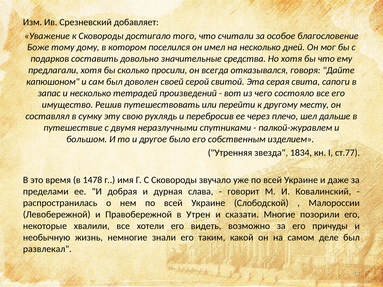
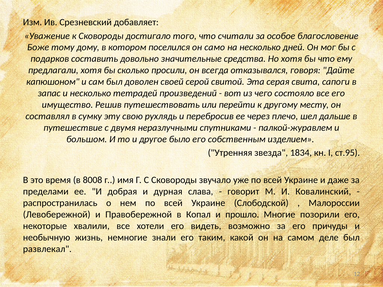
имел: имел -> само (215, 47)
ст.77: ст.77 -> ст.95 (348, 153)
1478: 1478 -> 8008 (93, 180)
Утрен: Утрен -> Копал (198, 215)
сказати: сказати -> прошло (242, 215)
